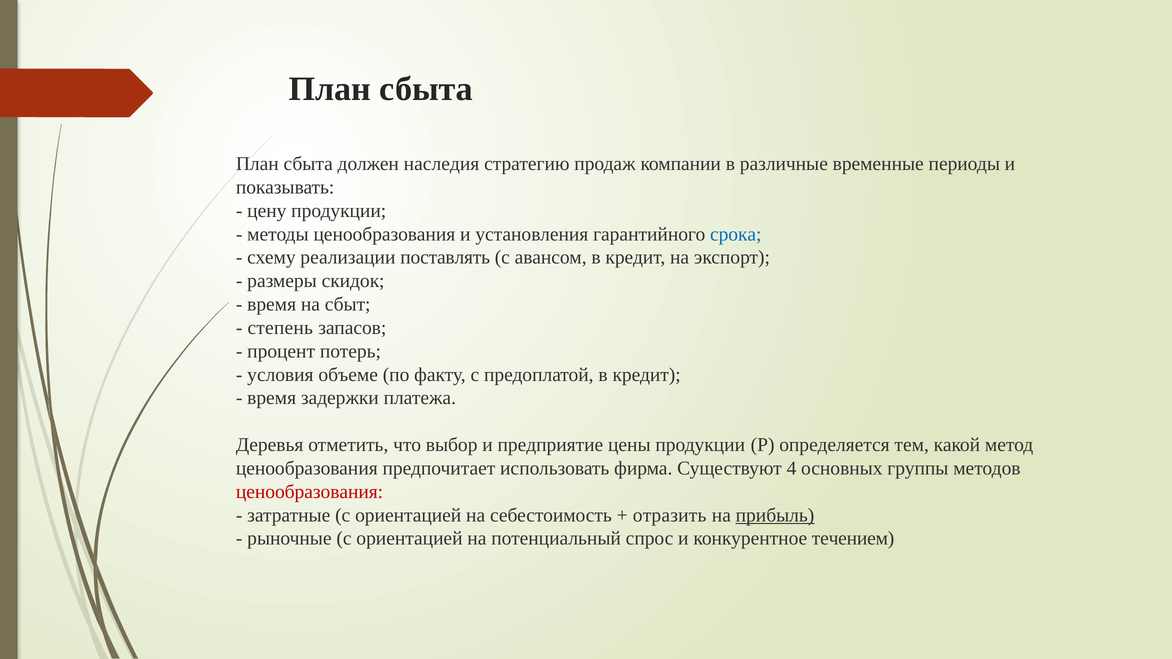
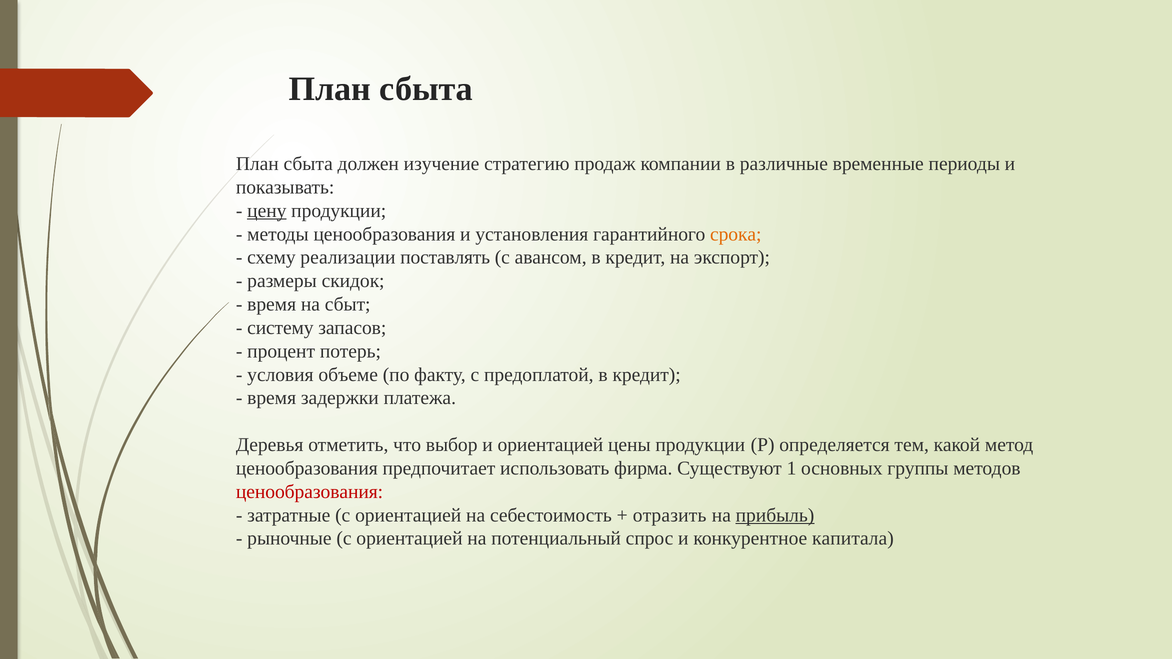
наследия: наследия -> изучение (442, 164)
цену underline: none -> present (267, 211)
срока colour: blue -> orange (736, 234)
степень: степень -> систему (280, 328)
и предприятие: предприятие -> ориентацией (550, 445)
4: 4 -> 1 (792, 468)
течением: течением -> капитала (853, 539)
